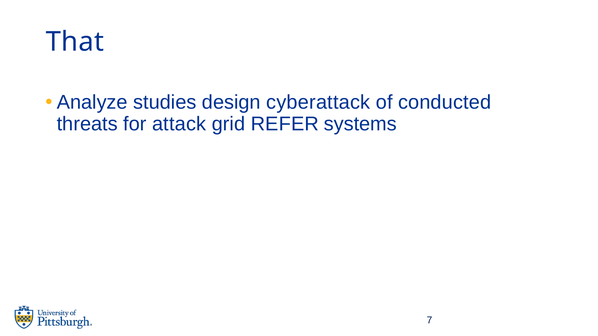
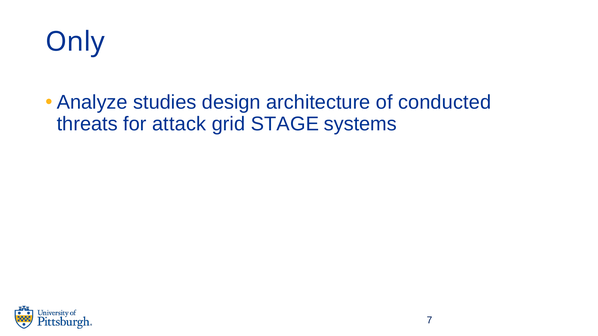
That: That -> Only (75, 42)
cyberattack: cyberattack -> architecture (318, 102)
REFER: REFER -> STAGE (285, 124)
